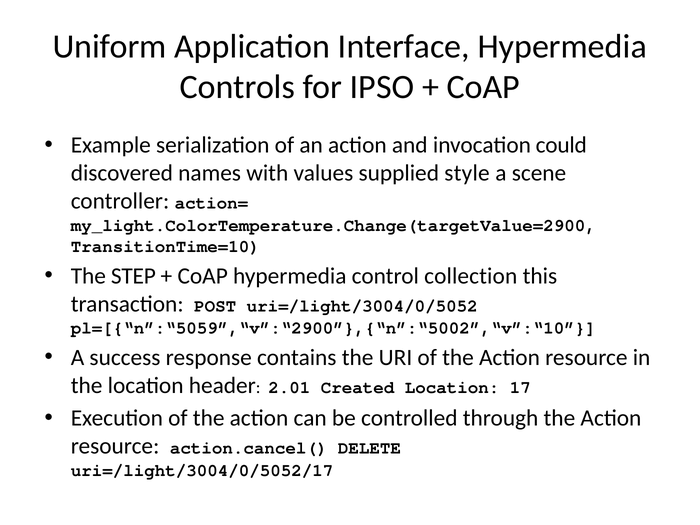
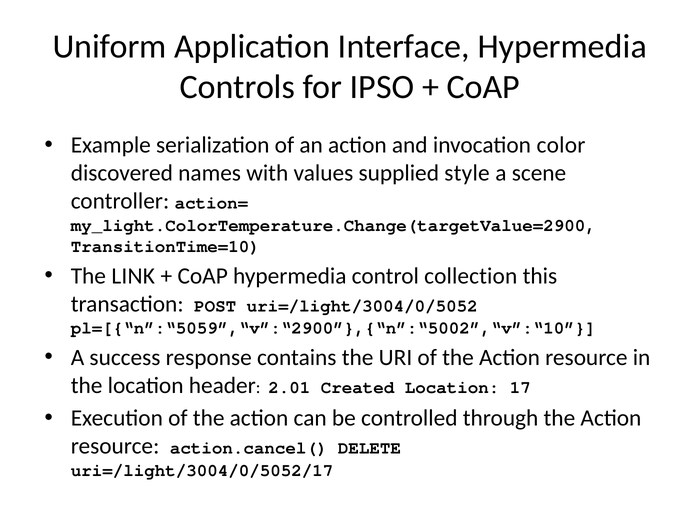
could: could -> color (561, 145)
STEP: STEP -> LINK (133, 276)
